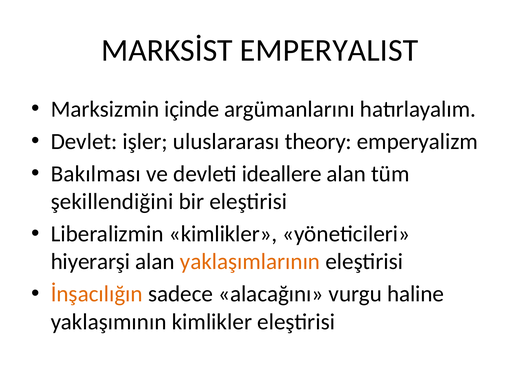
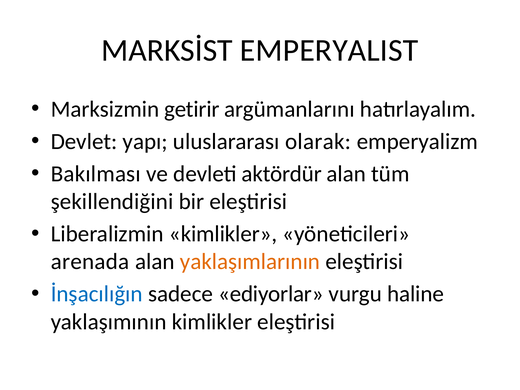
içinde: içinde -> getirir (192, 109)
işler: işler -> yapı (145, 141)
theory: theory -> olarak (318, 141)
ideallere: ideallere -> aktördür (282, 174)
hiyerarşi: hiyerarşi -> arenada (90, 262)
İnşacılığın colour: orange -> blue (97, 294)
alacağını: alacağını -> ediyorlar (271, 294)
